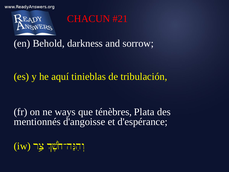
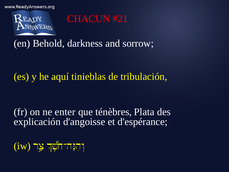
ways: ways -> enter (65, 112)
mentionnés: mentionnés -> explicación (37, 122)
